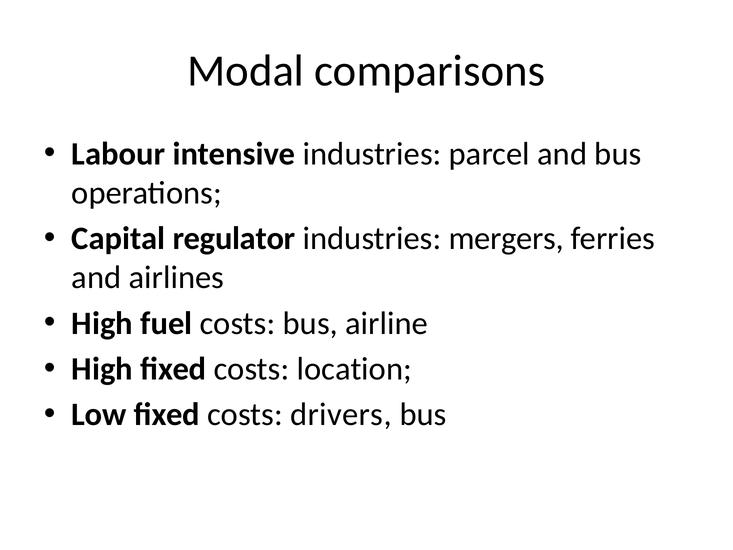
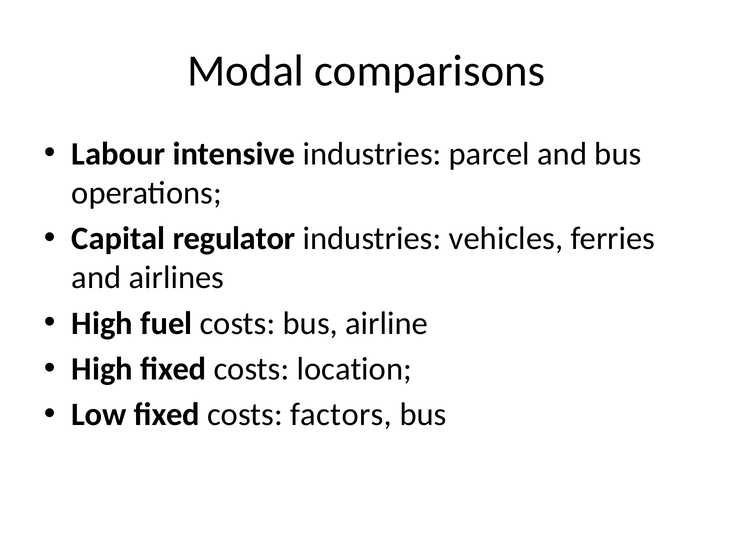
mergers: mergers -> vehicles (506, 238)
drivers: drivers -> factors (341, 414)
